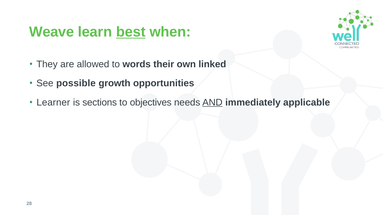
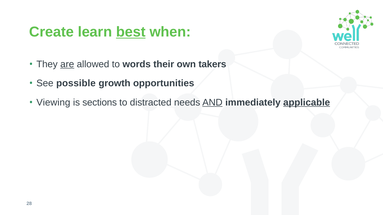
Weave: Weave -> Create (52, 32)
are underline: none -> present (67, 64)
linked: linked -> takers (212, 64)
Learner: Learner -> Viewing (53, 103)
objectives: objectives -> distracted (151, 103)
applicable underline: none -> present (307, 103)
